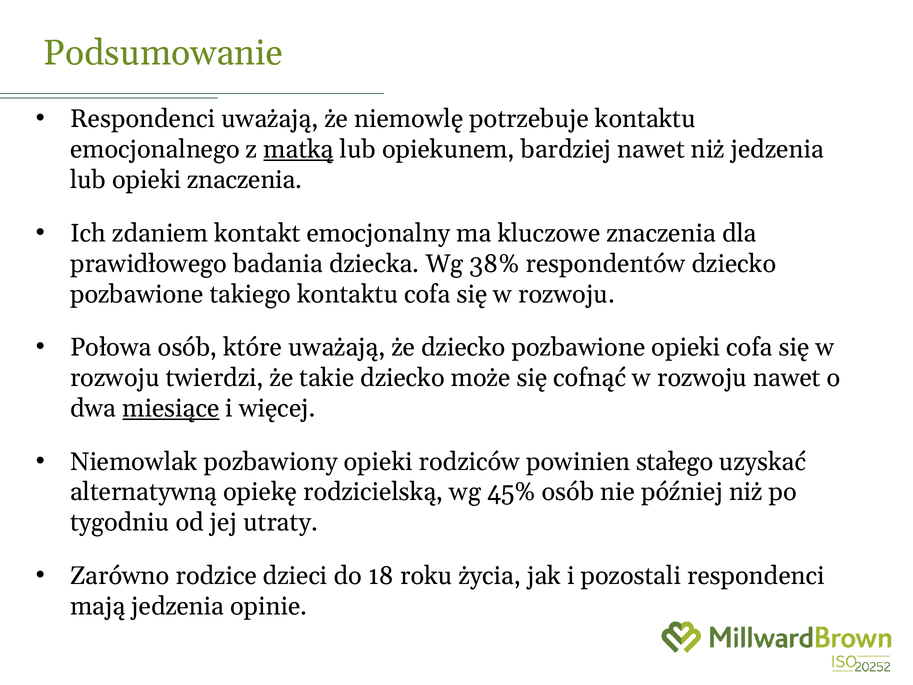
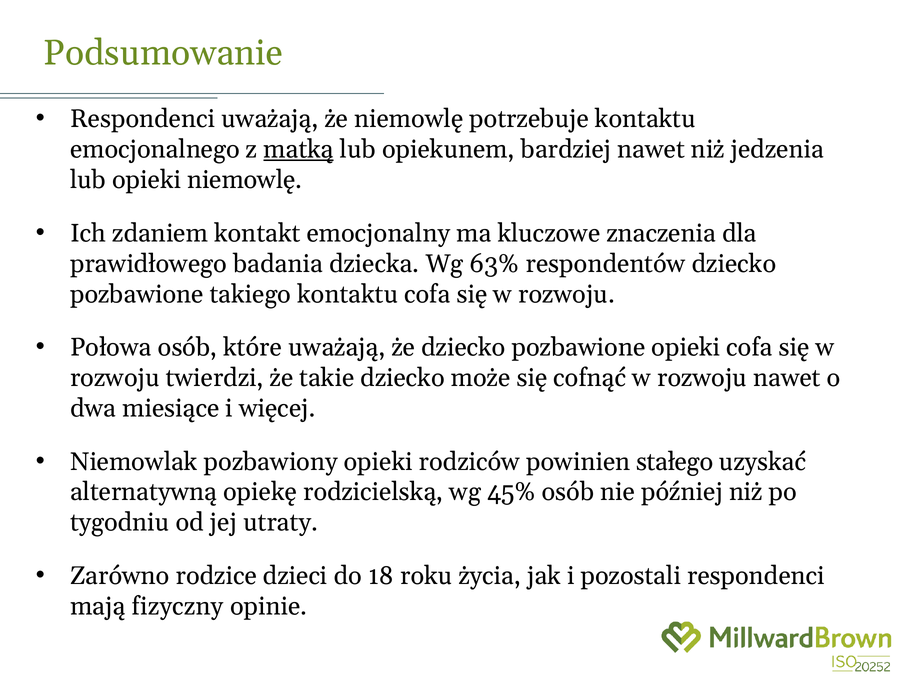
opieki znaczenia: znaczenia -> niemowlę (245, 180)
38%: 38% -> 63% (494, 264)
miesiące underline: present -> none (171, 408)
mają jedzenia: jedzenia -> fizyczny (178, 606)
